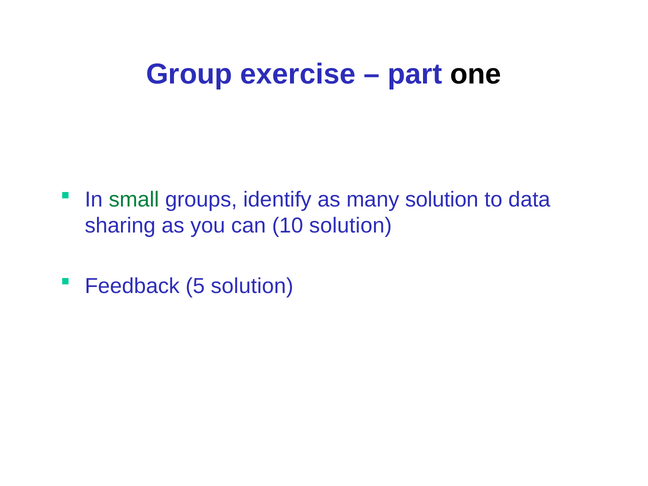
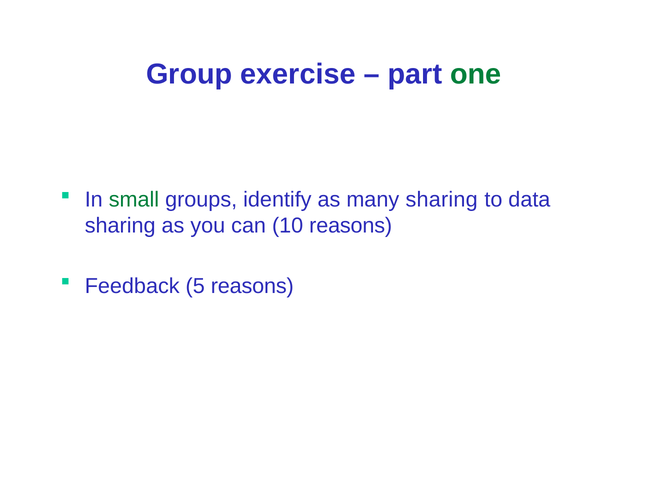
one colour: black -> green (476, 74)
many solution: solution -> sharing (442, 199)
10 solution: solution -> reasons (351, 225)
5 solution: solution -> reasons (252, 286)
